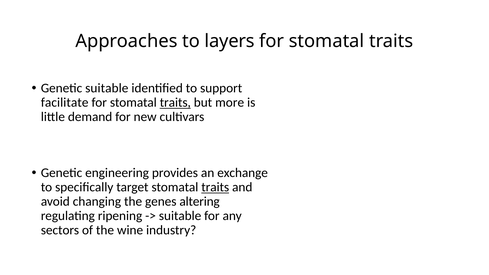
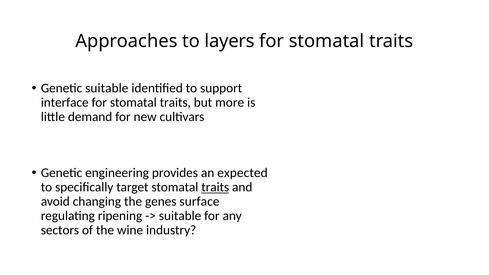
facilitate: facilitate -> interface (65, 103)
traits underline: present -> none (175, 103)
exchange: exchange -> expected (242, 173)
altering: altering -> surface (199, 202)
